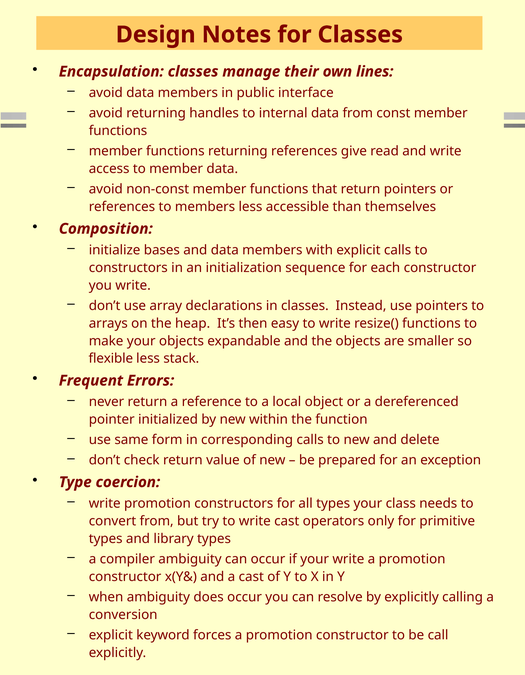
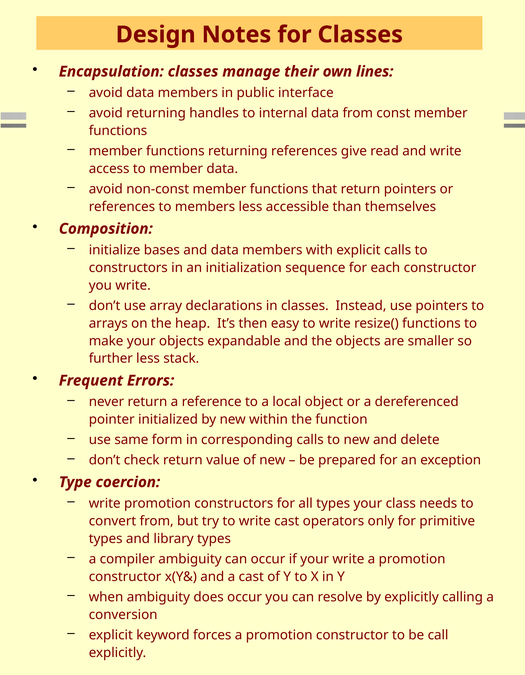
flexible: flexible -> further (111, 359)
